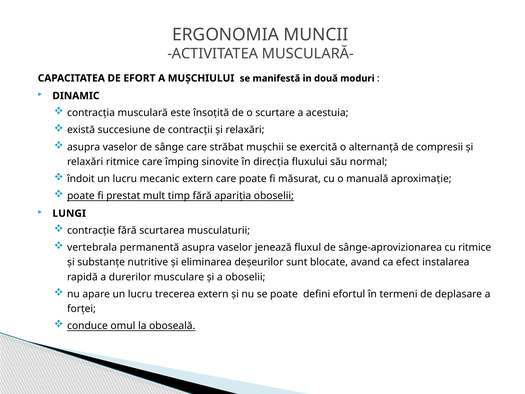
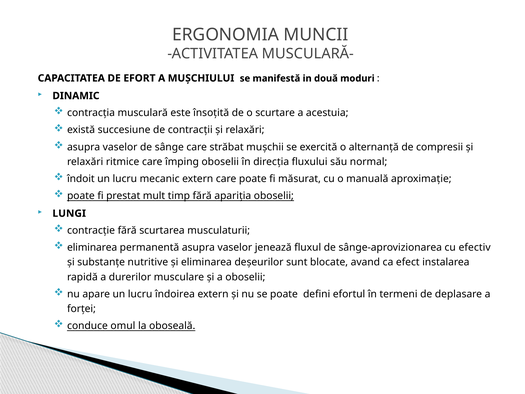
împing sinovite: sinovite -> oboselii (220, 162)
vertebrala: vertebrala -> eliminarea (92, 247)
cu ritmice: ritmice -> efectiv (475, 247)
trecerea: trecerea -> îndoirea (175, 294)
